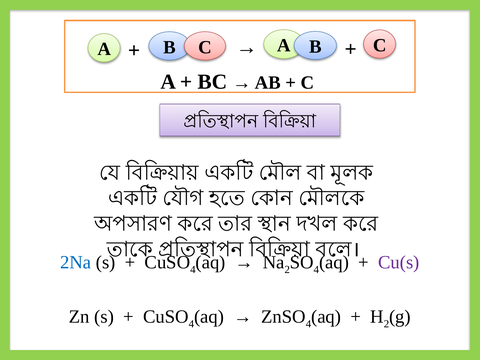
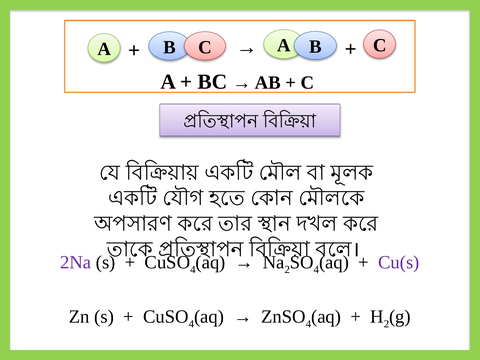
2Na colour: blue -> purple (76, 262)
